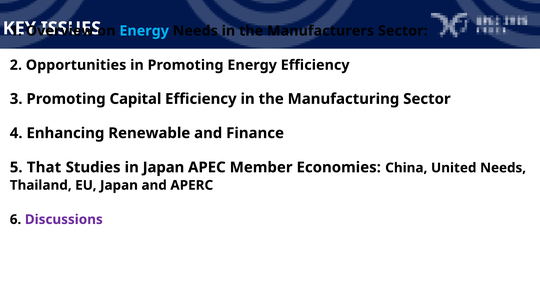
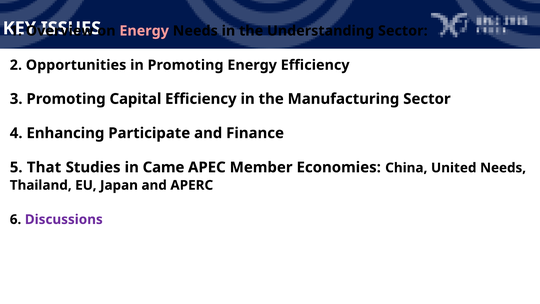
Energy colour: light blue -> pink (144, 31)
Manufacturers: Manufacturers -> Understanding (321, 31)
Renewable: Renewable -> Participate (149, 133)
in Japan: Japan -> Came (163, 167)
